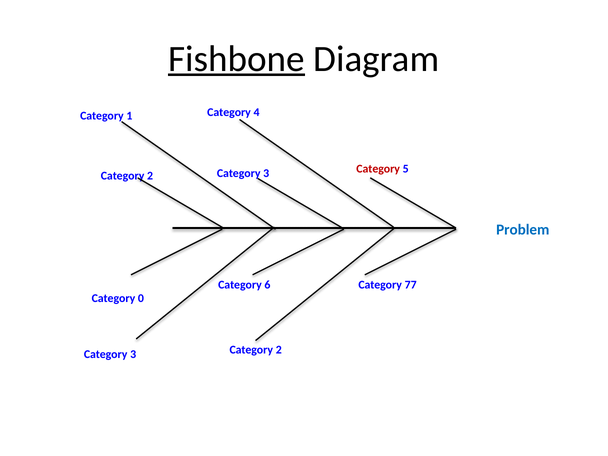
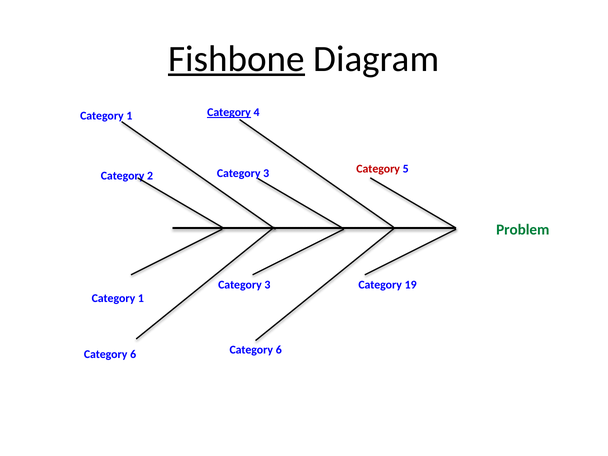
Category underline: none -> present (229, 112)
Problem colour: blue -> green (523, 230)
6: 6 -> 3 (267, 285)
77: 77 -> 19 (411, 285)
0: 0 -> 1 (141, 299)
2: 2 -> 6 (279, 350)
3: 3 -> 6 (133, 355)
